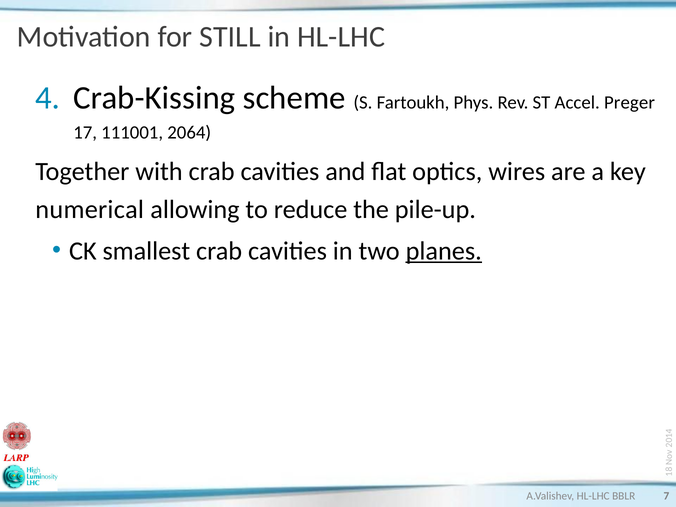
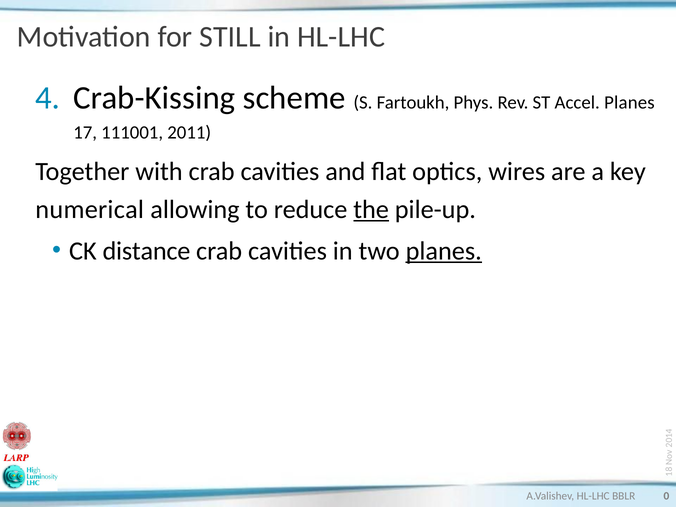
Accel Preger: Preger -> Planes (629, 102)
2064: 2064 -> 2011 (189, 132)
the underline: none -> present (371, 210)
smallest: smallest -> distance (146, 251)
BBLR 7: 7 -> 0 (666, 496)
